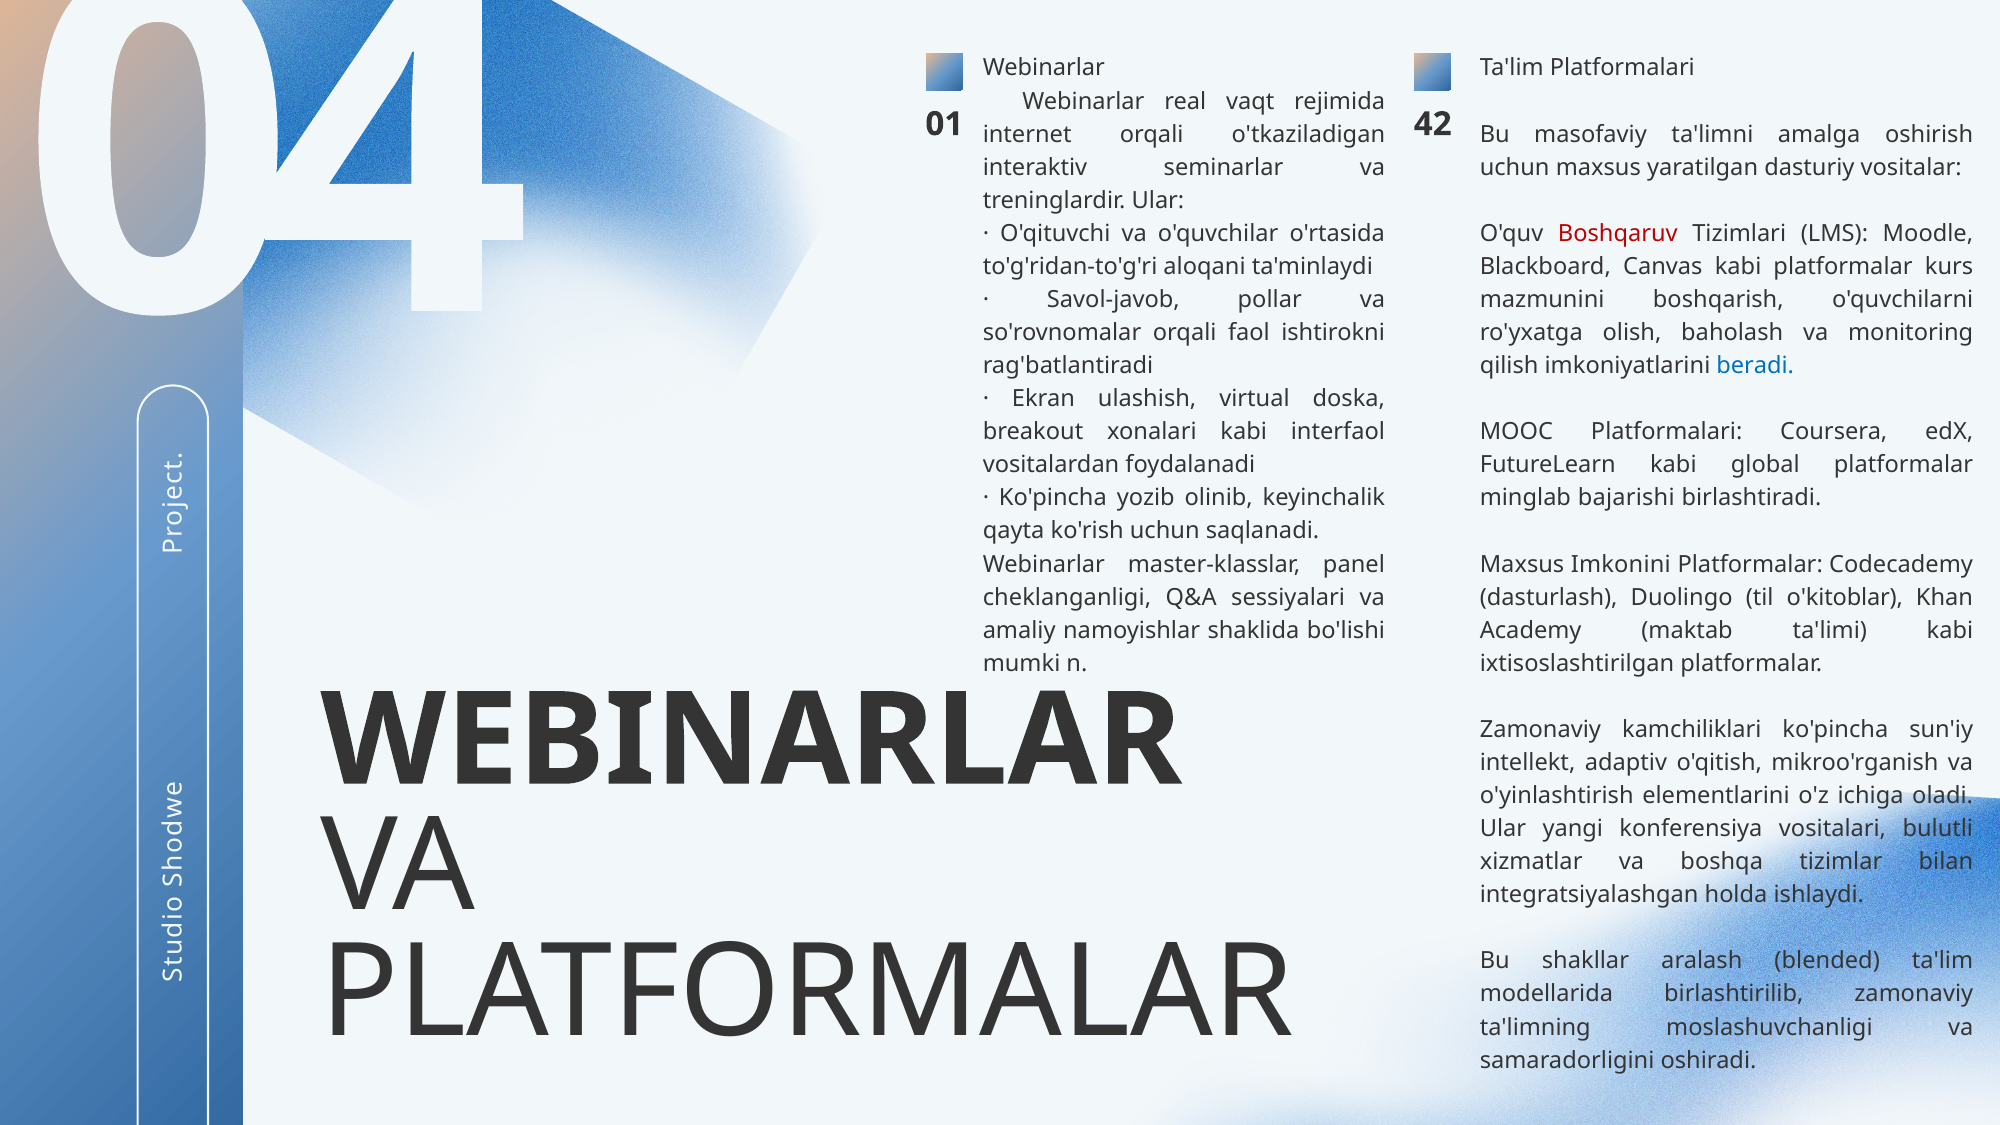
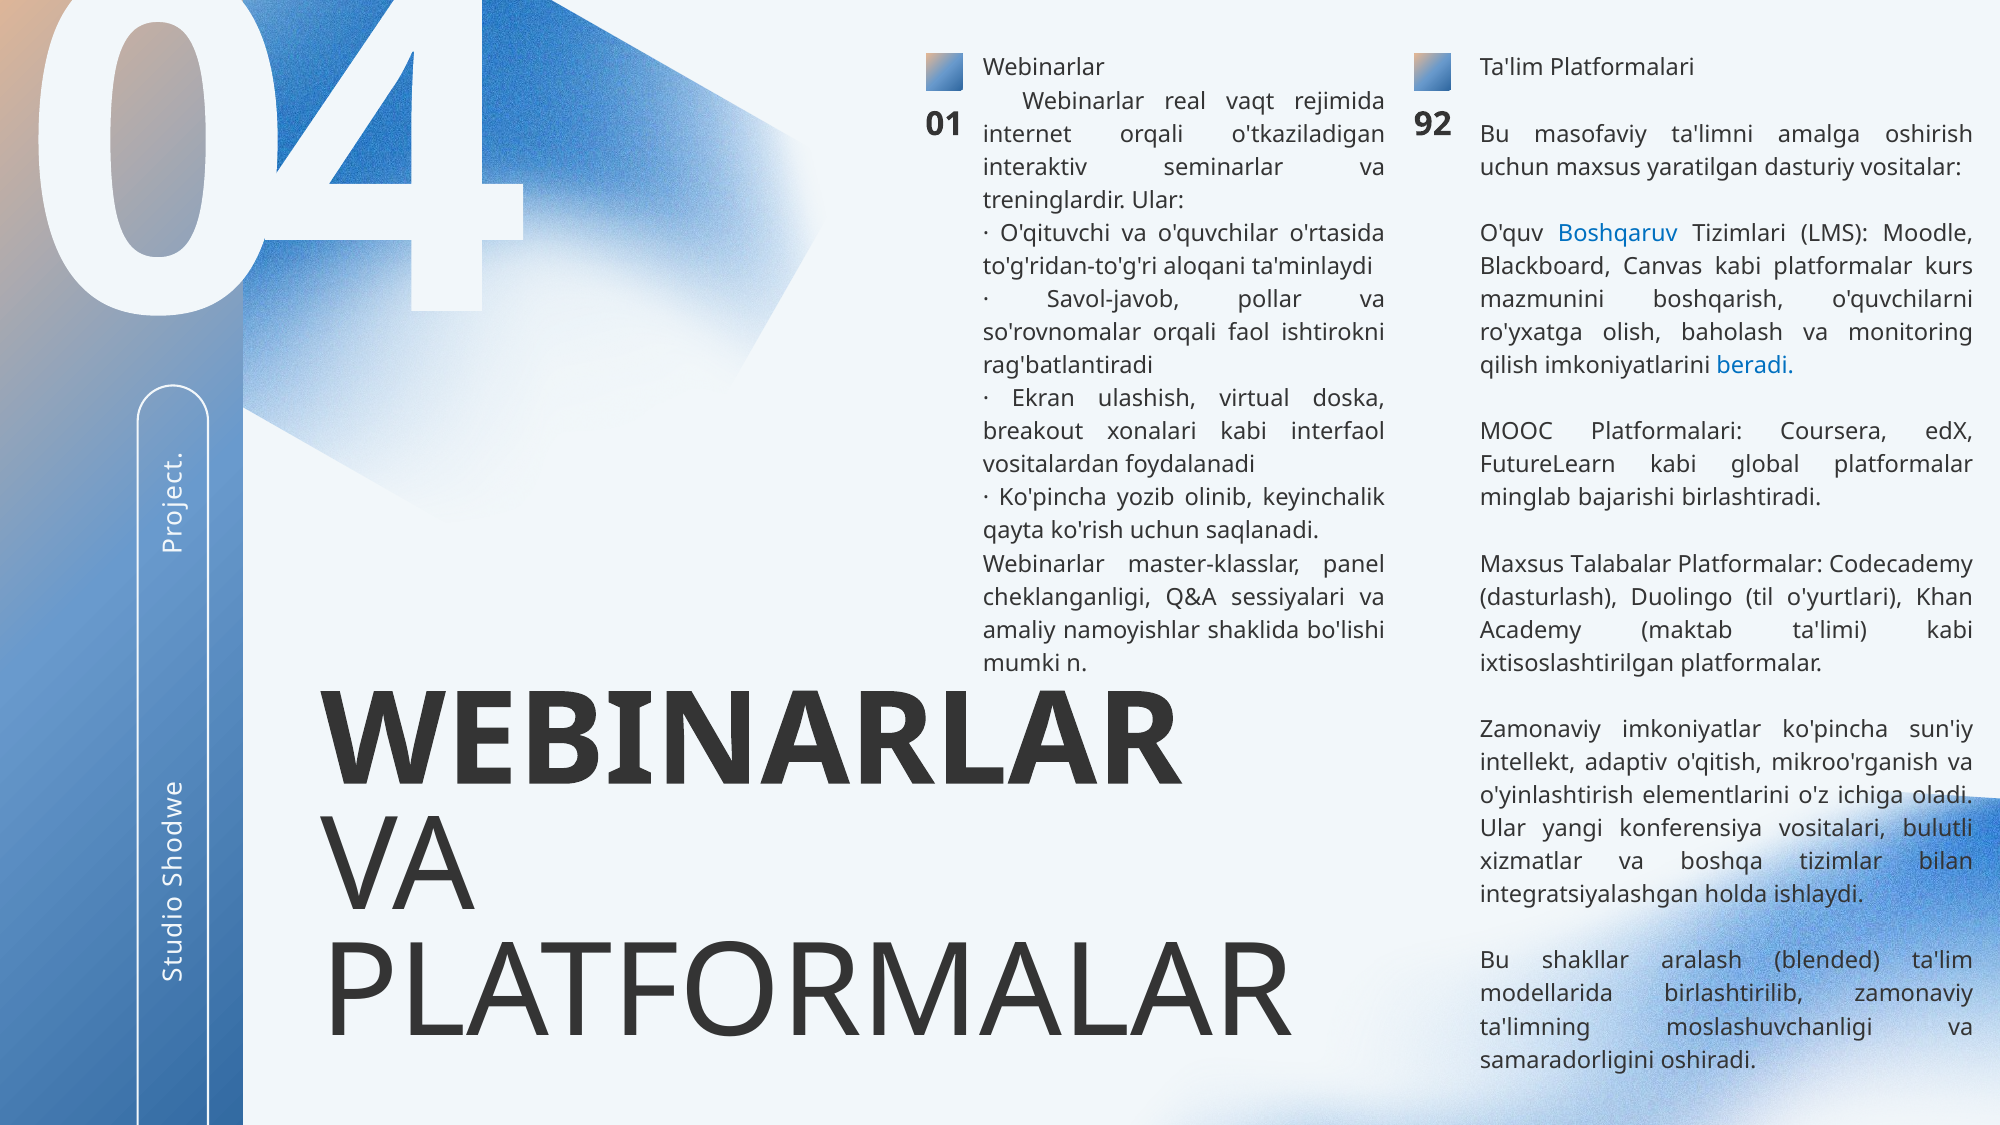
42: 42 -> 92 (1433, 124)
Boshqaruv colour: red -> blue (1618, 234)
Imkonini: Imkonini -> Talabalar (1621, 564)
o'kitoblar: o'kitoblar -> o'yurtlari (1845, 597)
kamchiliklari: kamchiliklari -> imkoniyatlar (1692, 730)
